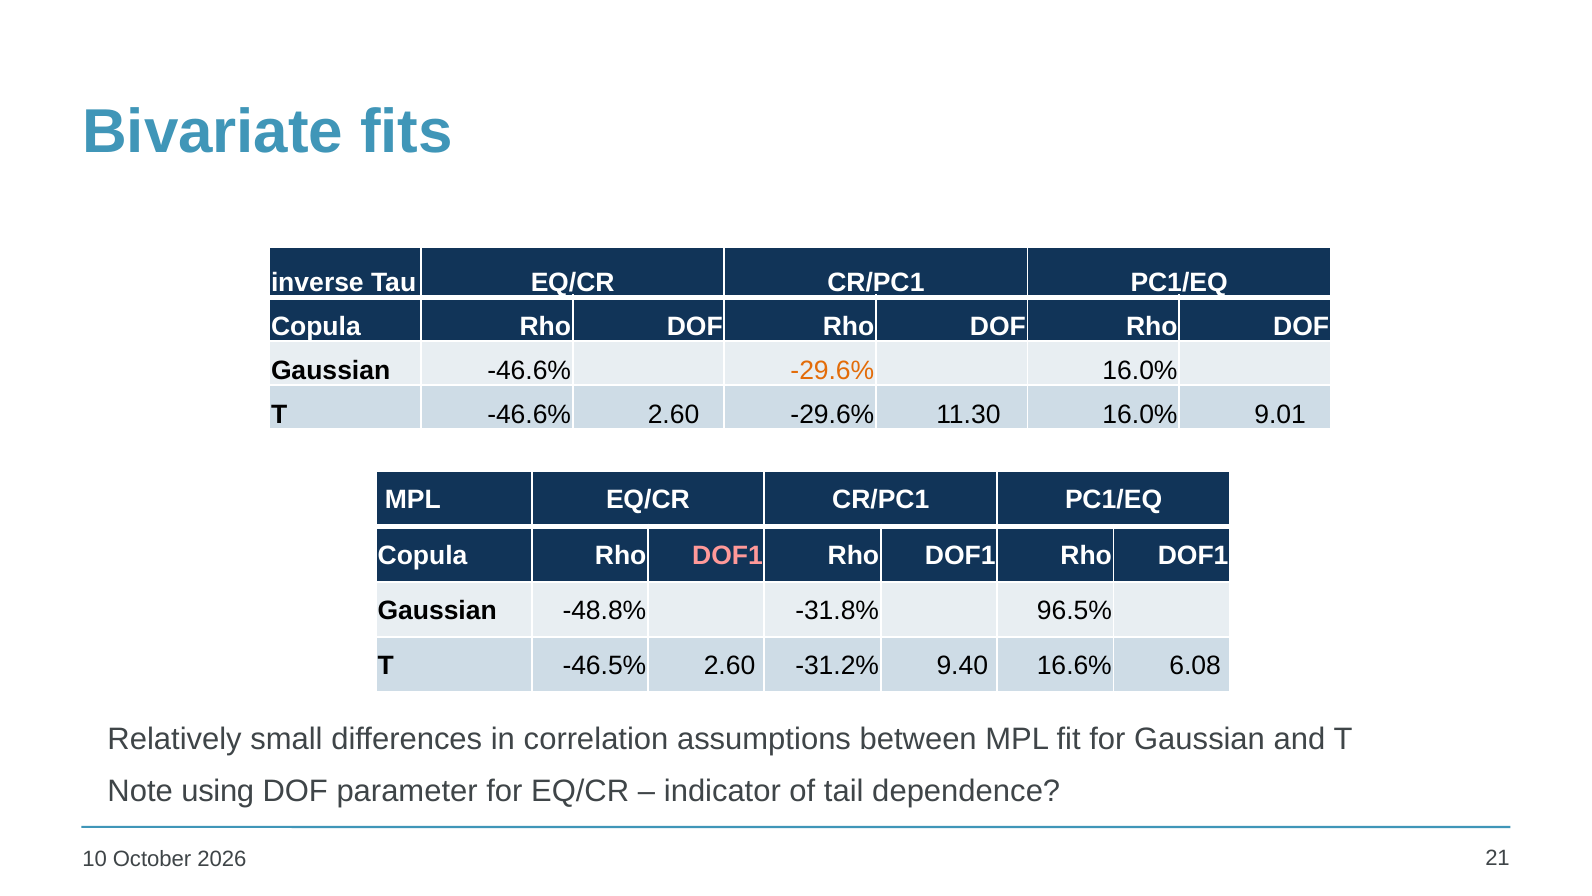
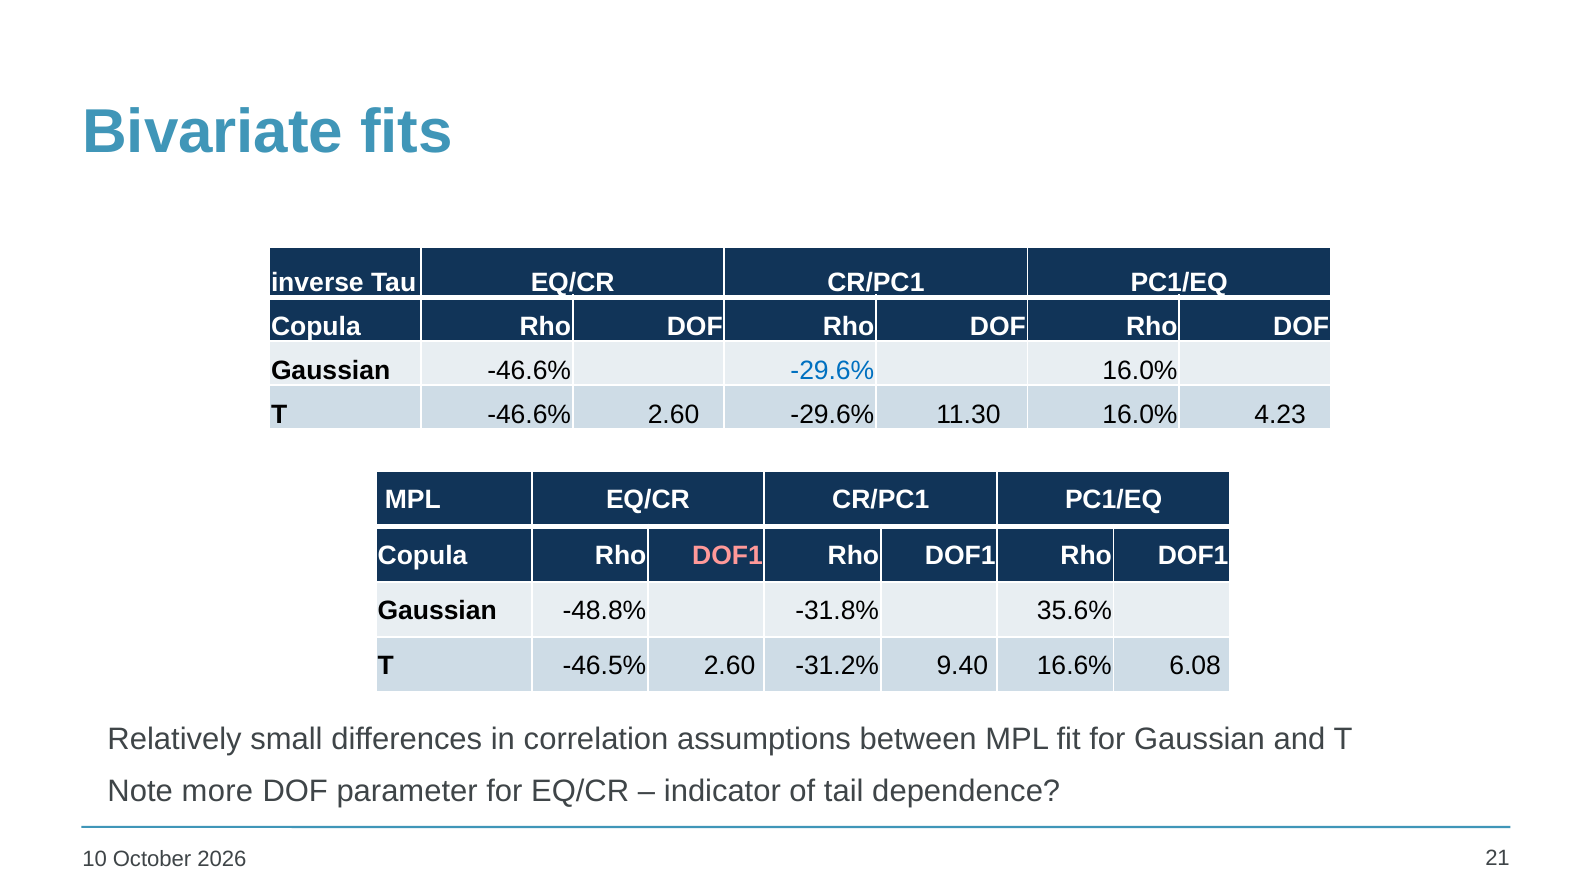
-29.6% colour: orange -> blue (832, 371)
9.01: 9.01 -> 4.23 (1280, 415)
96.5%: 96.5% -> 35.6% (1074, 610)
using: using -> more (217, 791)
